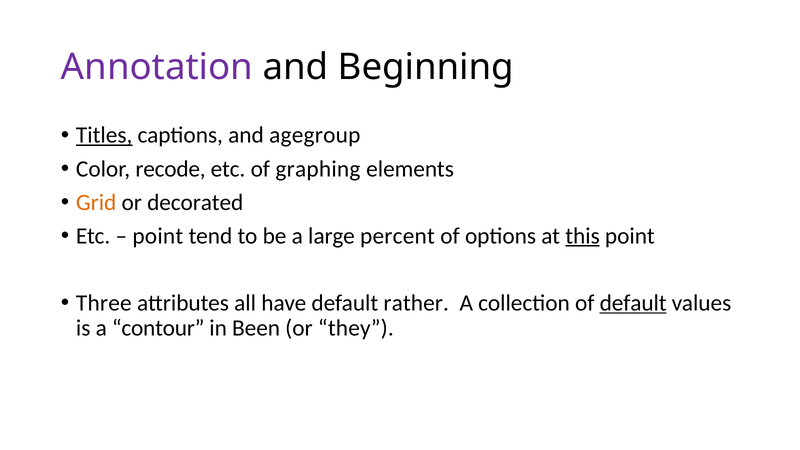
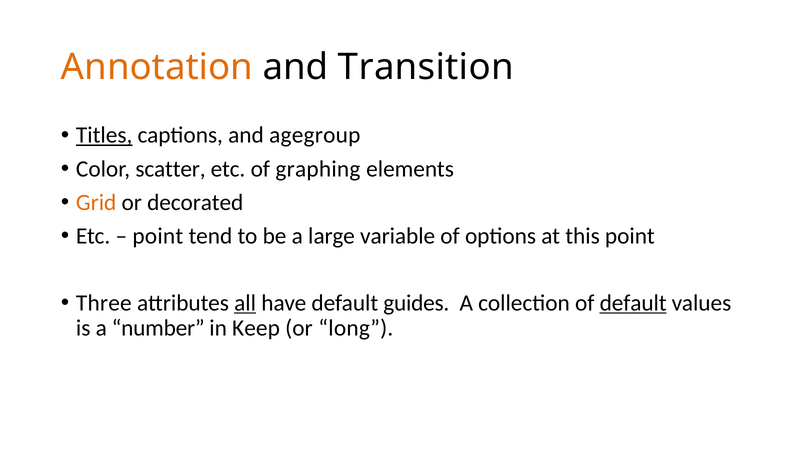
Annotation colour: purple -> orange (157, 67)
Beginning: Beginning -> Transition (426, 67)
recode: recode -> scatter (171, 169)
percent: percent -> variable (398, 236)
this underline: present -> none (583, 236)
all underline: none -> present (245, 303)
rather: rather -> guides (416, 303)
contour: contour -> number (158, 328)
Been: Been -> Keep (256, 328)
they: they -> long (356, 328)
